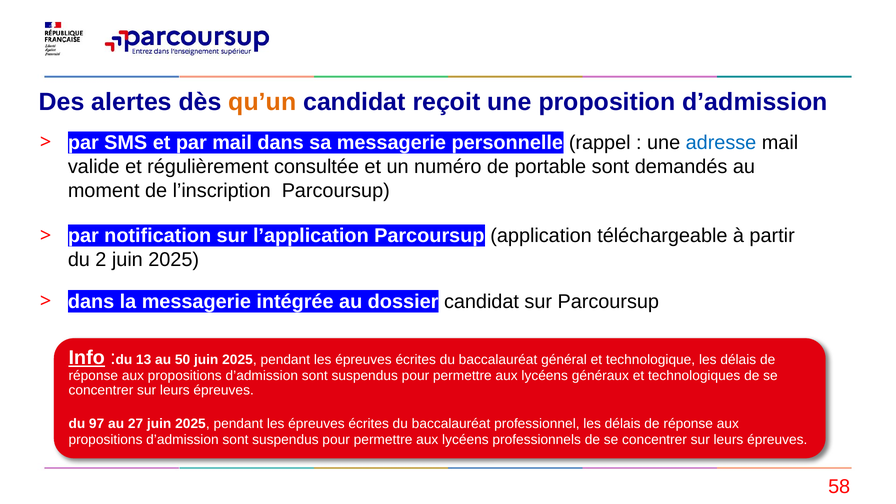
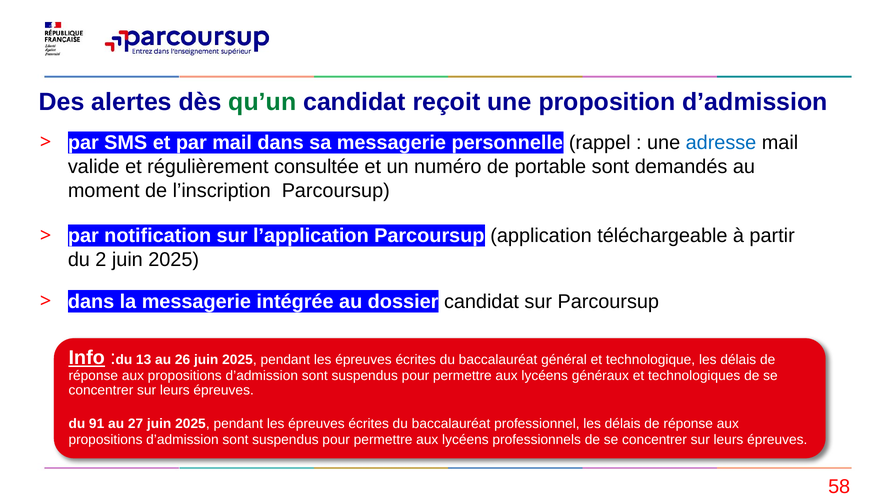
qu’un colour: orange -> green (262, 102)
50: 50 -> 26 (183, 360)
97: 97 -> 91 (97, 424)
